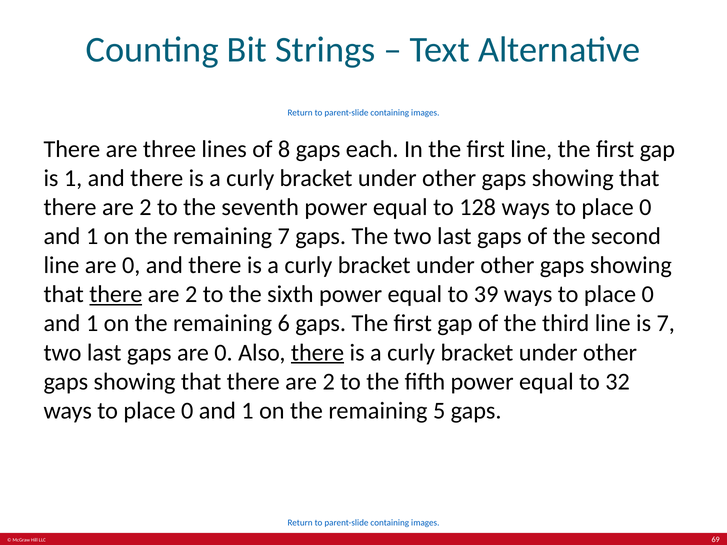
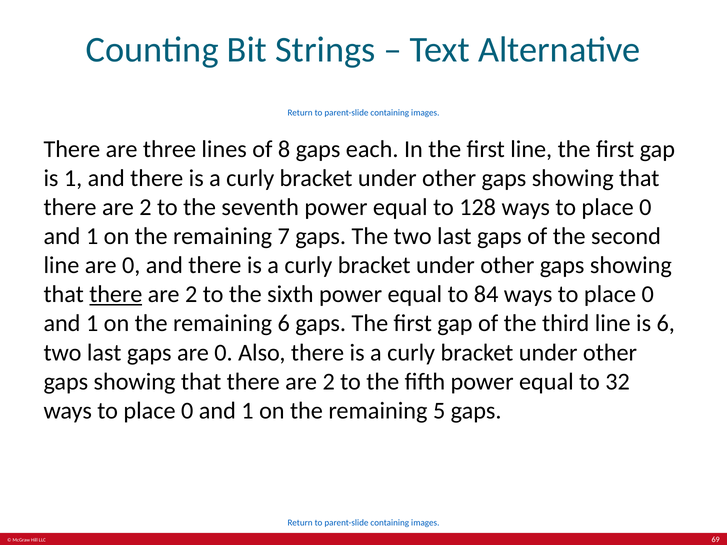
39: 39 -> 84 (486, 295)
is 7: 7 -> 6 (666, 324)
there underline: present -> none (318, 353)
